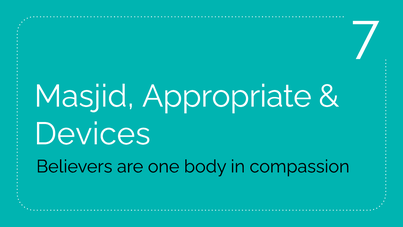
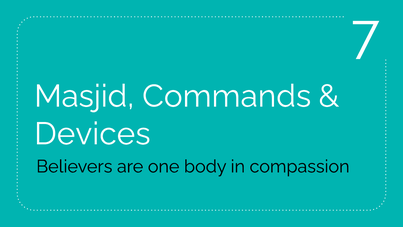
Appropriate: Appropriate -> Commands (227, 96)
